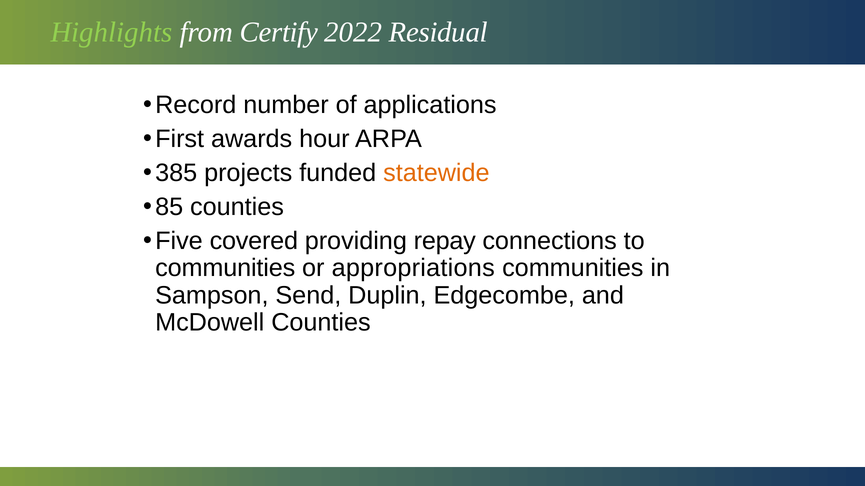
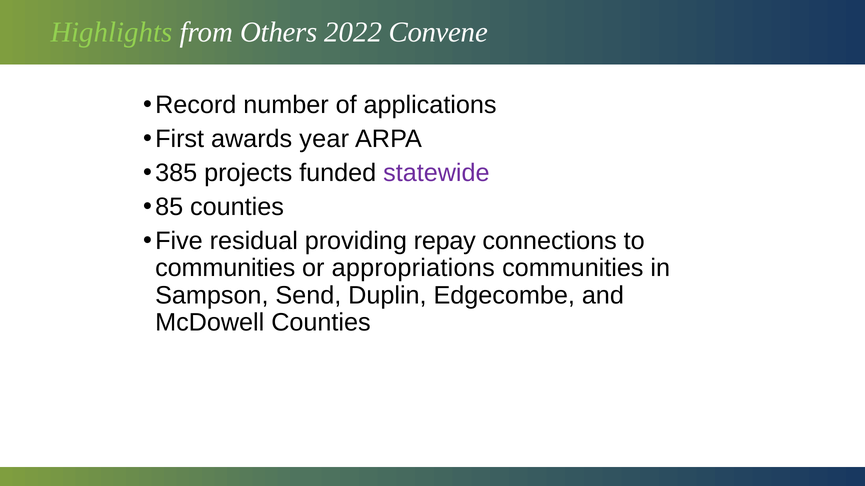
Certify: Certify -> Others (279, 32)
Residual: Residual -> Convene (438, 32)
hour: hour -> year (324, 139)
statewide colour: orange -> purple (436, 173)
covered: covered -> residual (254, 241)
